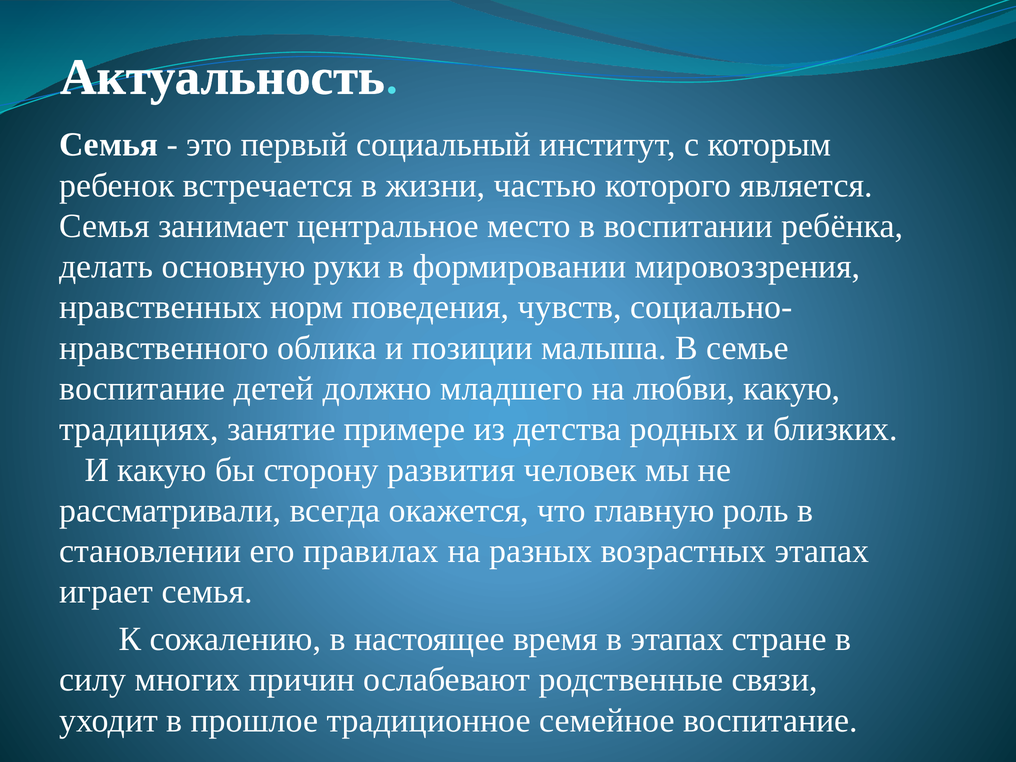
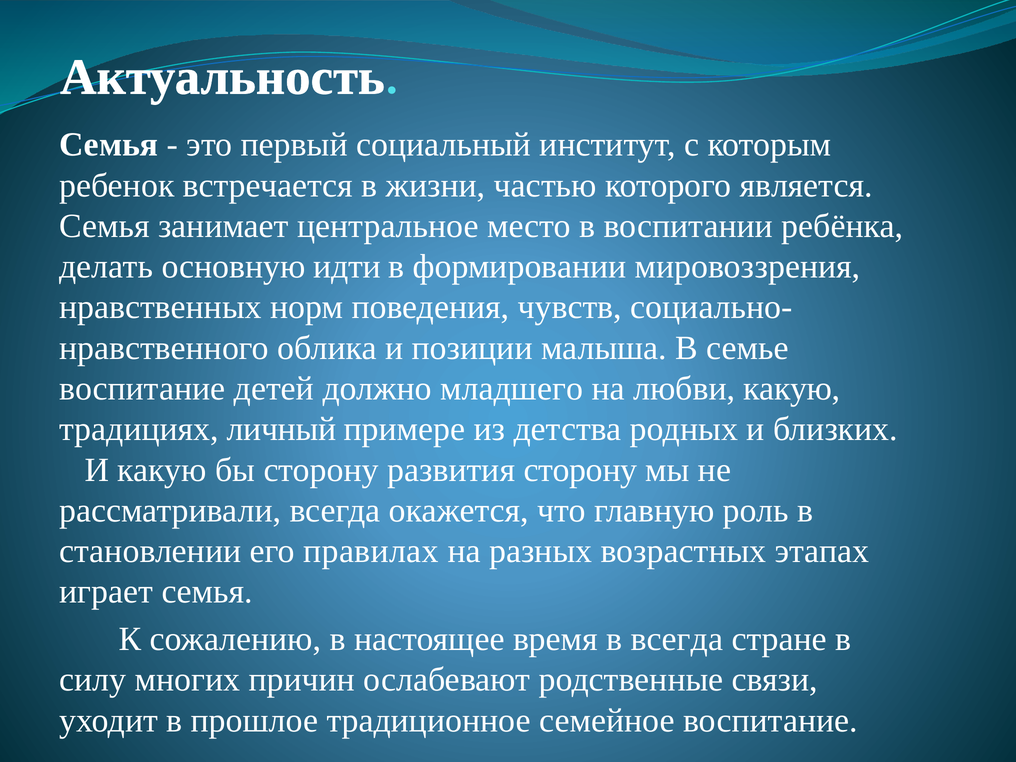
руки: руки -> идти (347, 267)
занятие: занятие -> личный (281, 429)
развития человек: человек -> сторону (580, 470)
в этапах: этапах -> всегда (677, 639)
